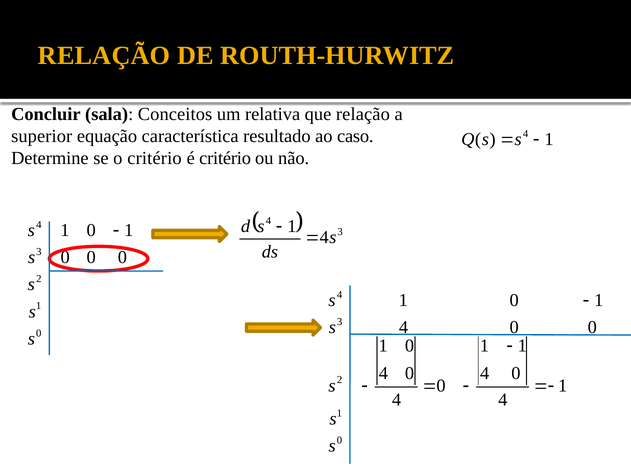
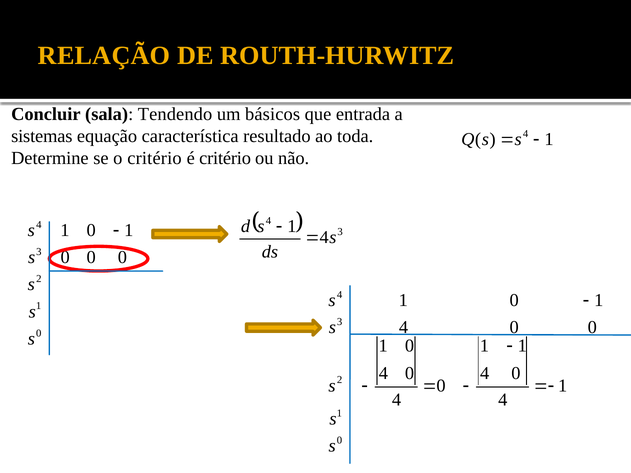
Conceitos: Conceitos -> Tendendo (175, 114)
relativa: relativa -> básicos (273, 114)
que relação: relação -> entrada (363, 114)
superior: superior -> sistemas (42, 136)
caso: caso -> toda (355, 136)
